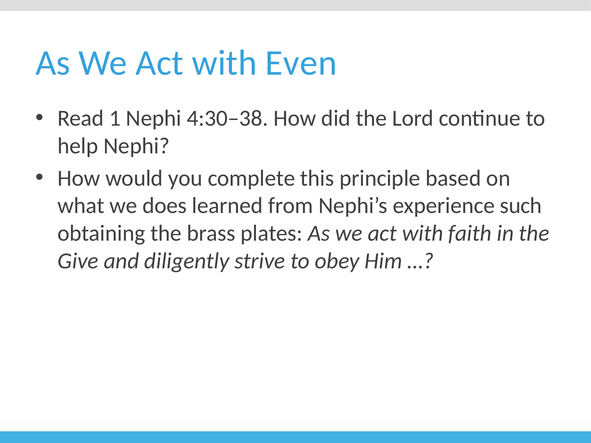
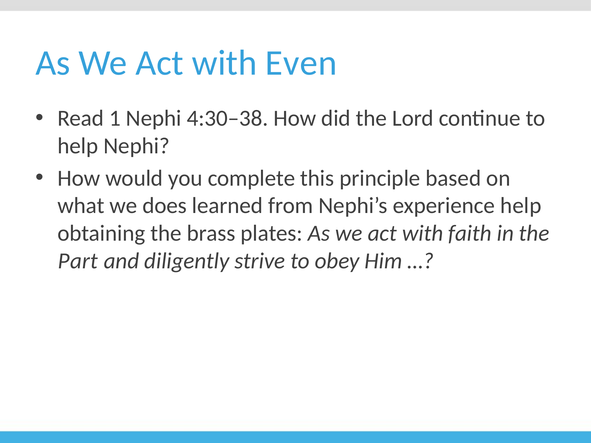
experience such: such -> help (521, 206)
Give: Give -> Part (78, 261)
